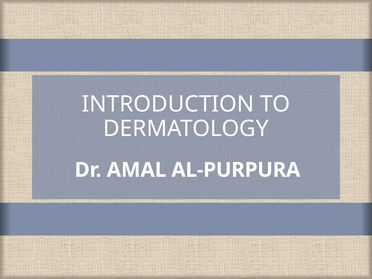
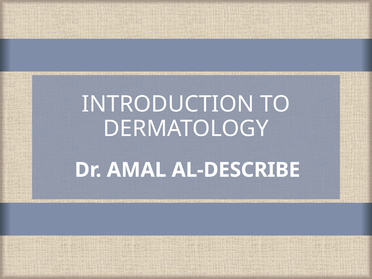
AL-PURPURA: AL-PURPURA -> AL-DESCRIBE (236, 170)
